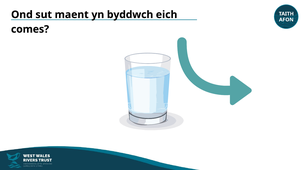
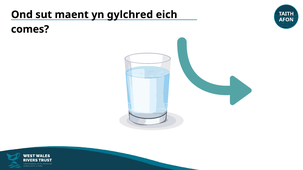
byddwch: byddwch -> gylchred (130, 15)
